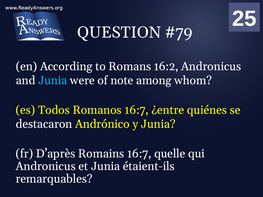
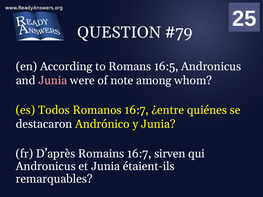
16:2: 16:2 -> 16:5 (166, 67)
Junia colour: light blue -> pink (53, 81)
quelle: quelle -> sirven (170, 154)
